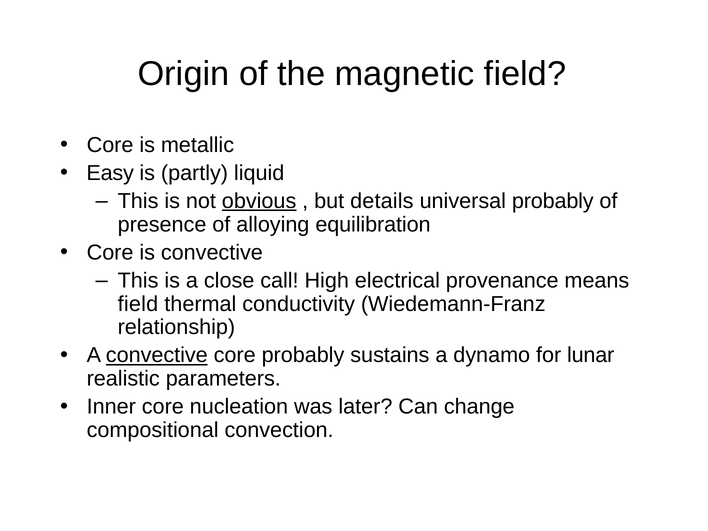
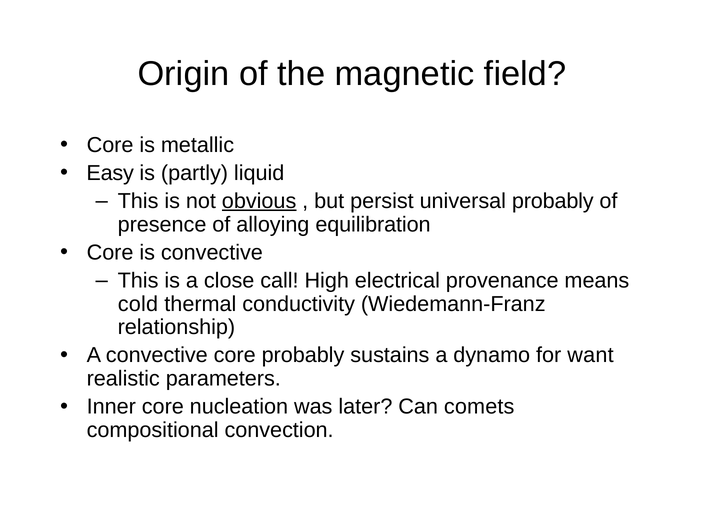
details: details -> persist (382, 201)
field: field -> cold (138, 304)
convective underline: present -> none (157, 355)
lunar: lunar -> want (590, 355)
change: change -> comets (479, 407)
